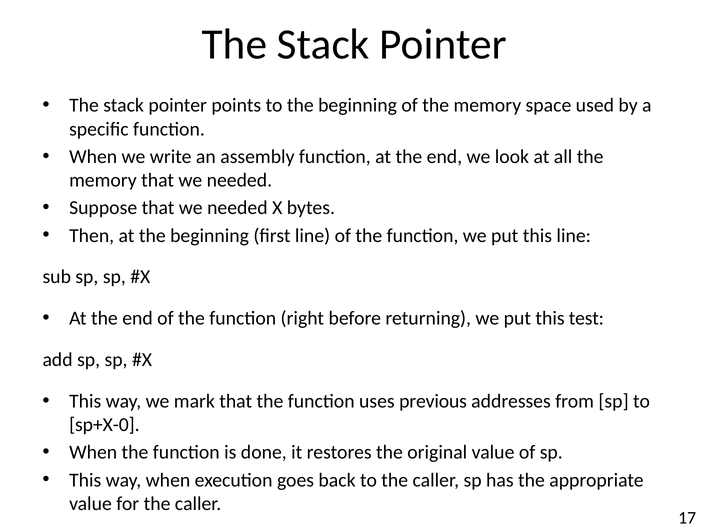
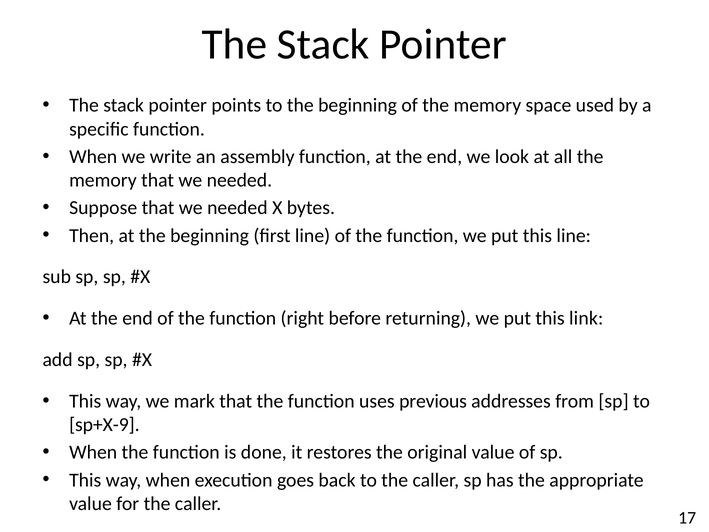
test: test -> link (586, 318)
sp+X-0: sp+X-0 -> sp+X-9 (104, 425)
